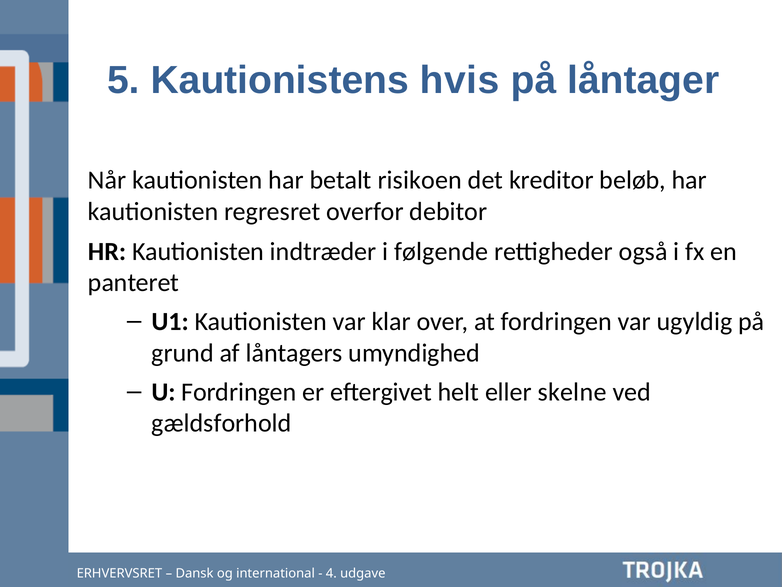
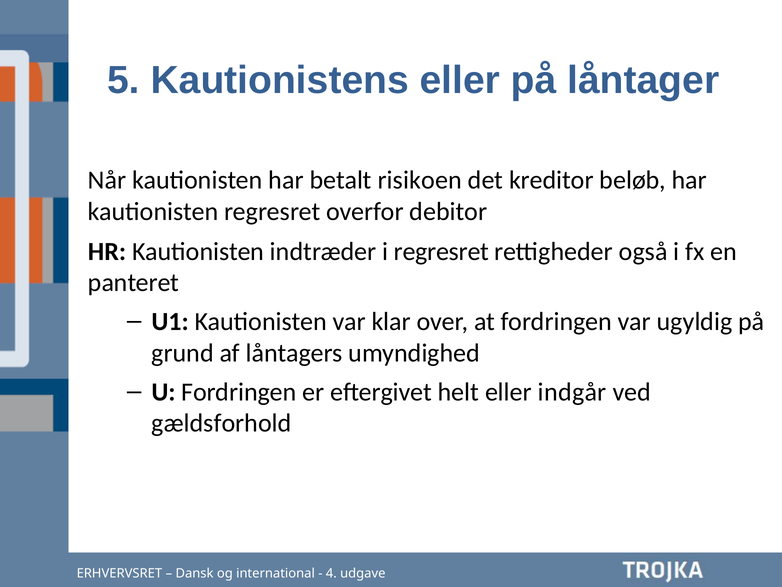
Kautionistens hvis: hvis -> eller (460, 80)
i følgende: følgende -> regresret (441, 251)
skelne: skelne -> indgår (572, 392)
